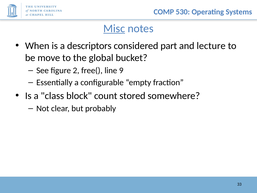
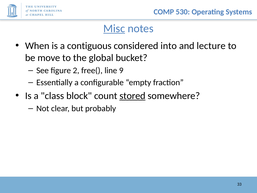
descriptors: descriptors -> contiguous (89, 46)
part: part -> into (169, 46)
stored underline: none -> present (132, 96)
